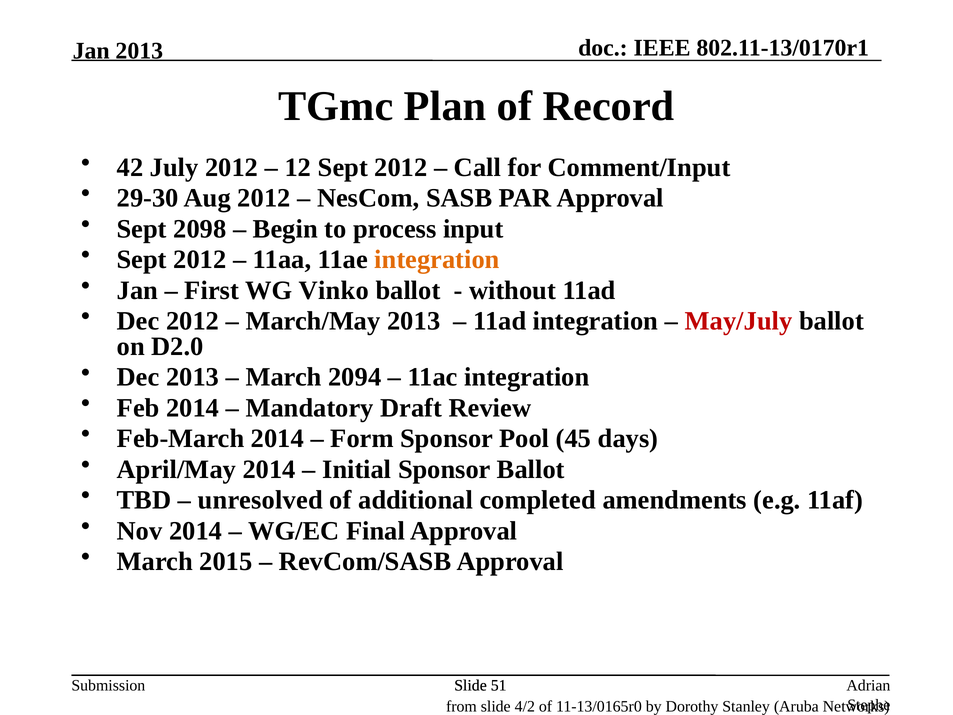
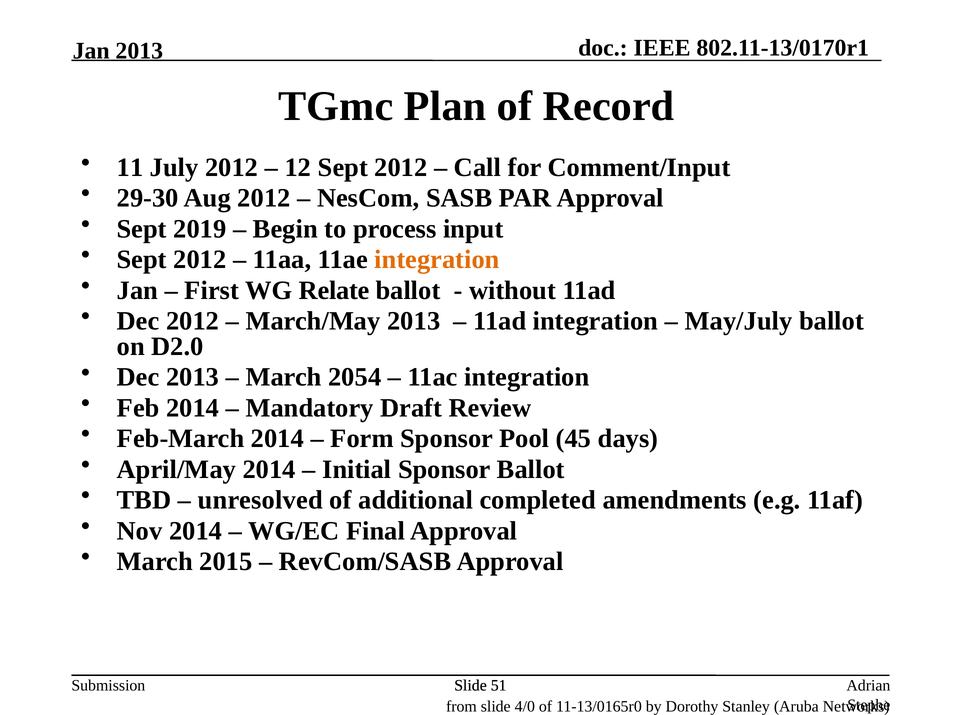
42: 42 -> 11 (130, 167)
2098: 2098 -> 2019 (200, 229)
Vinko: Vinko -> Relate (334, 290)
May/July colour: red -> black (739, 321)
2094: 2094 -> 2054 (355, 377)
4/2: 4/2 -> 4/0 (525, 706)
